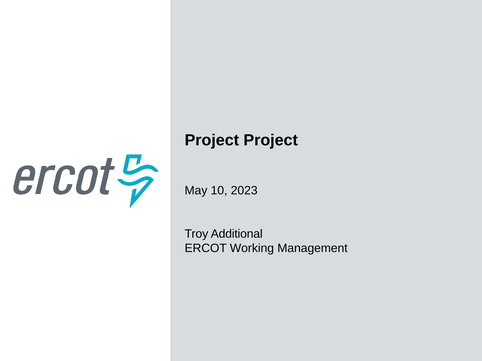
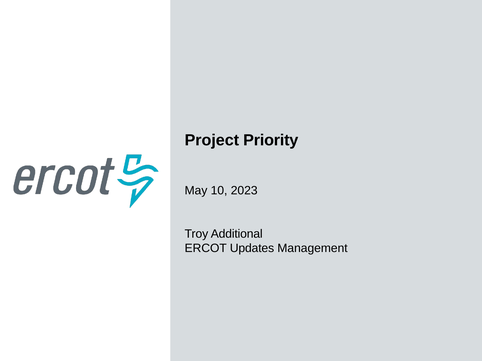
Project Project: Project -> Priority (271, 140)
Working: Working -> Updates (252, 249)
